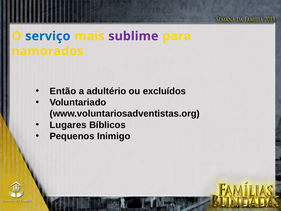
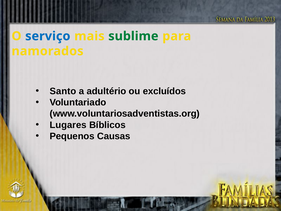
sublime colour: purple -> green (133, 36)
Então: Então -> Santo (63, 91)
Inimigo: Inimigo -> Causas (114, 136)
